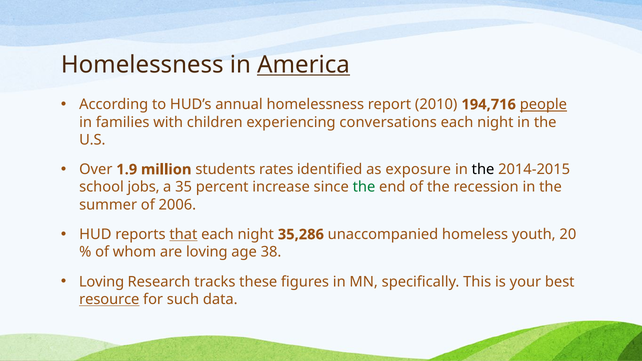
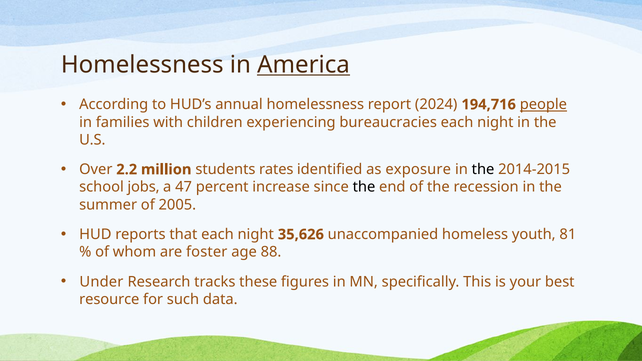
2010: 2010 -> 2024 (436, 105)
conversations: conversations -> bureaucracies (388, 122)
1.9: 1.9 -> 2.2 (127, 170)
35: 35 -> 47 (184, 187)
the colour: green -> black (364, 187)
2006: 2006 -> 2005 (177, 205)
that underline: present -> none (183, 235)
35,286: 35,286 -> 35,626 (301, 235)
20: 20 -> 81 (568, 235)
are loving: loving -> foster (207, 252)
38: 38 -> 88 (271, 252)
Loving: Loving -> Under (101, 282)
resource underline: present -> none (109, 299)
